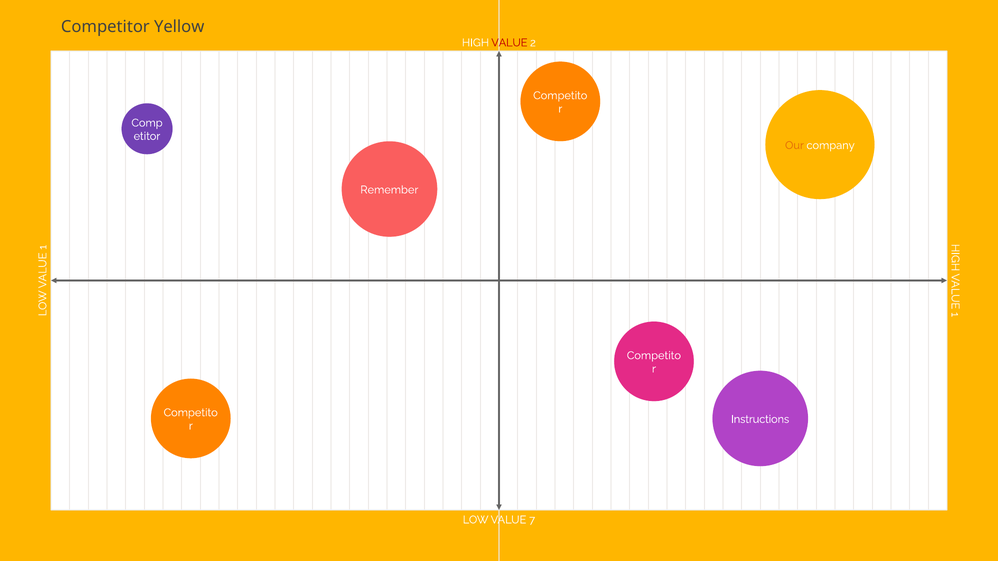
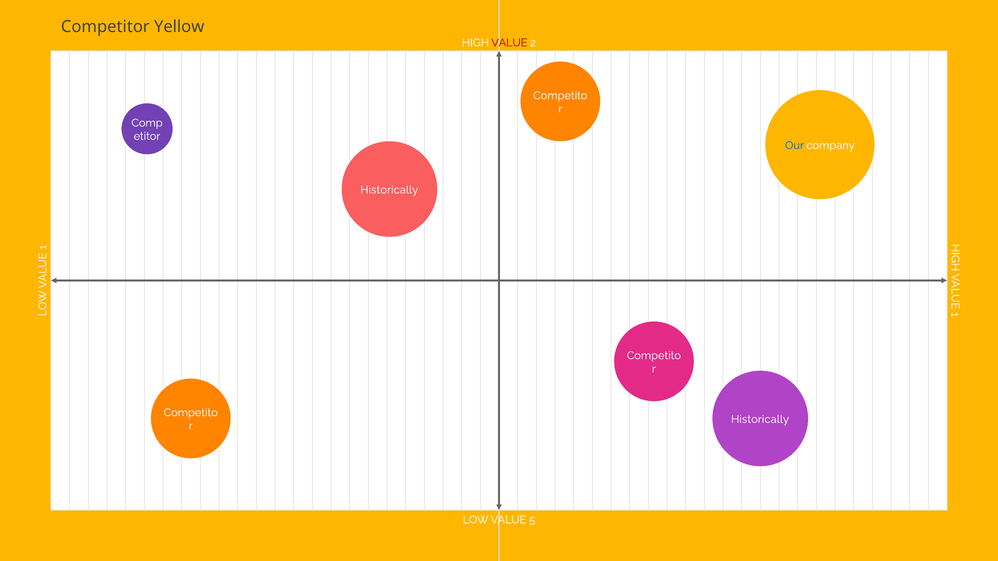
Our colour: orange -> blue (794, 145)
Remember: Remember -> Historically (389, 190)
Instructions: Instructions -> Historically (760, 420)
7: 7 -> 5 (532, 520)
